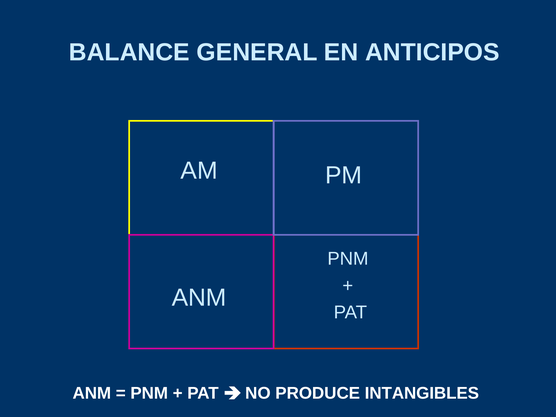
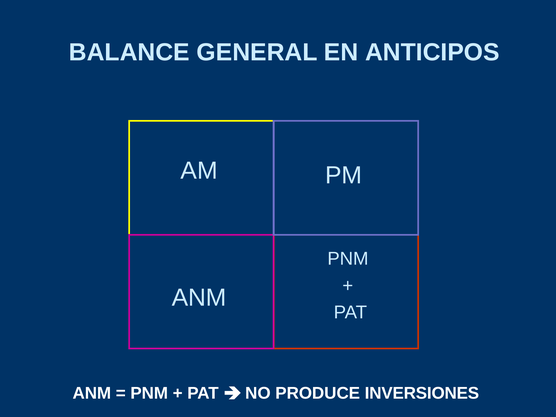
INTANGIBLES: INTANGIBLES -> INVERSIONES (422, 393)
